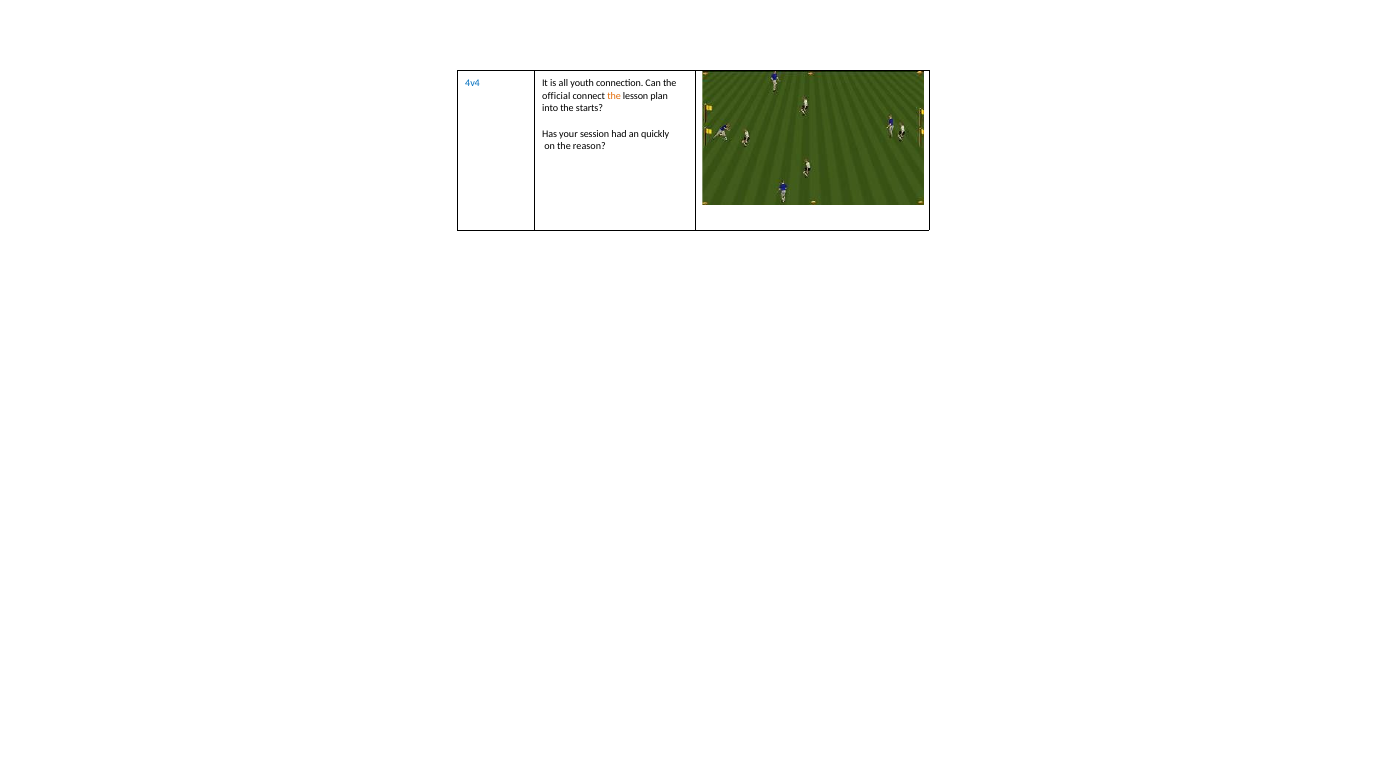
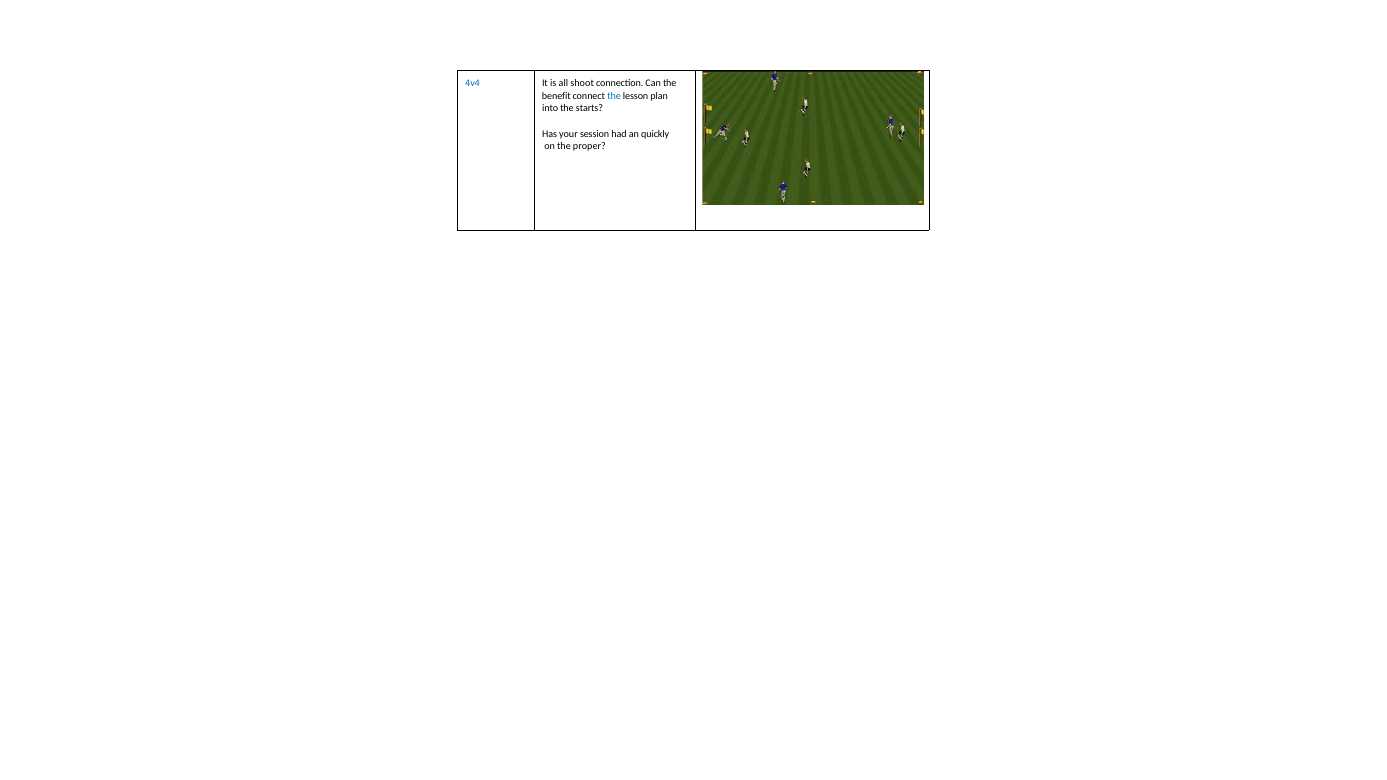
youth: youth -> shoot (582, 83)
official: official -> benefit (556, 96)
the colour: orange -> blue (614, 96)
reason: reason -> proper (589, 146)
